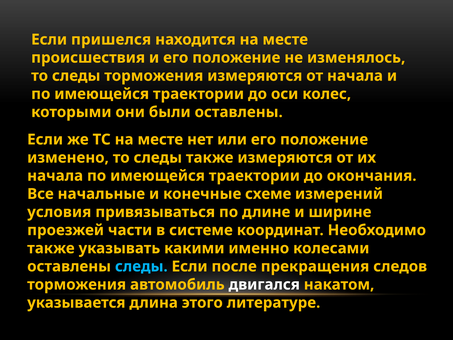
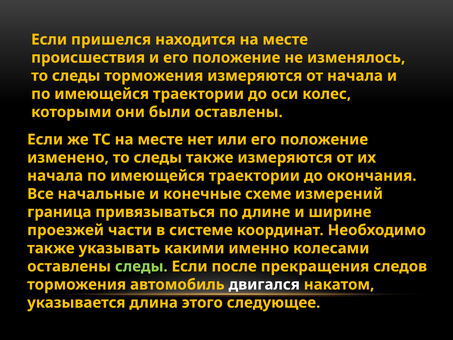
условия: условия -> граница (59, 212)
следы colour: light blue -> light green (141, 266)
литературе: литературе -> следующее (274, 302)
